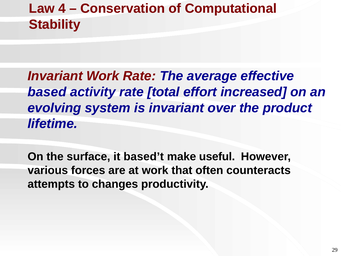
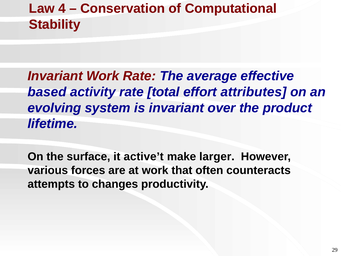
increased: increased -> attributes (254, 92)
based’t: based’t -> active’t (144, 157)
useful: useful -> larger (217, 157)
